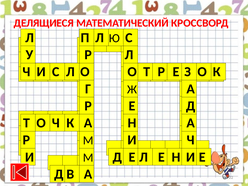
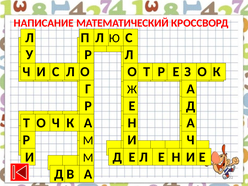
ДЕЛЯЩИЕСЯ: ДЕЛЯЩИЕСЯ -> НАПИСАНИЕ (44, 23)
